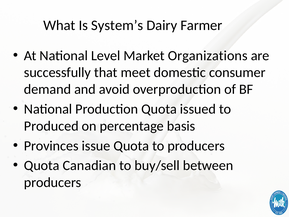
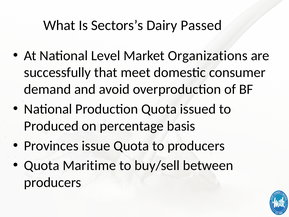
System’s: System’s -> Sectors’s (117, 25)
Farmer: Farmer -> Passed (201, 25)
Canadian: Canadian -> Maritime (89, 165)
